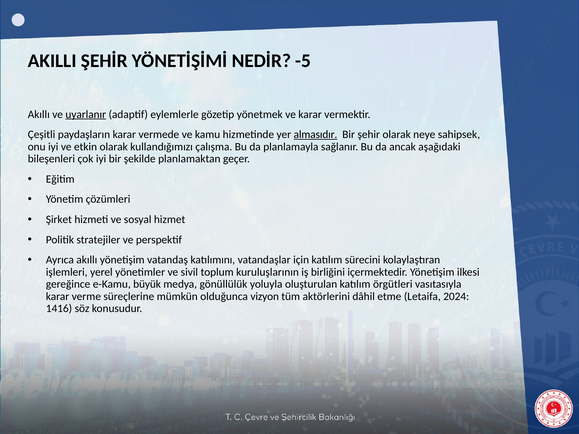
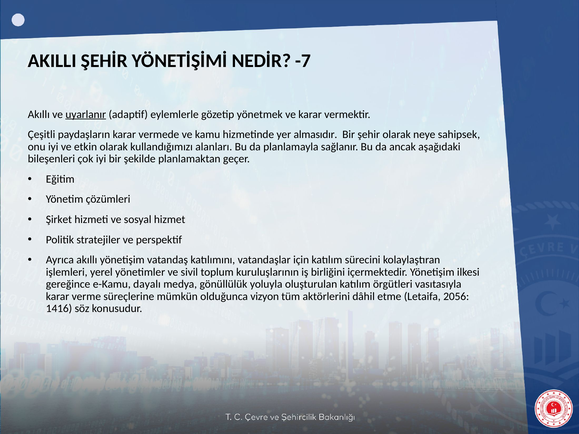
-5: -5 -> -7 (303, 61)
almasıdır underline: present -> none (315, 135)
çalışma: çalışma -> alanları (214, 147)
büyük: büyük -> dayalı (147, 284)
2024: 2024 -> 2056 (456, 297)
